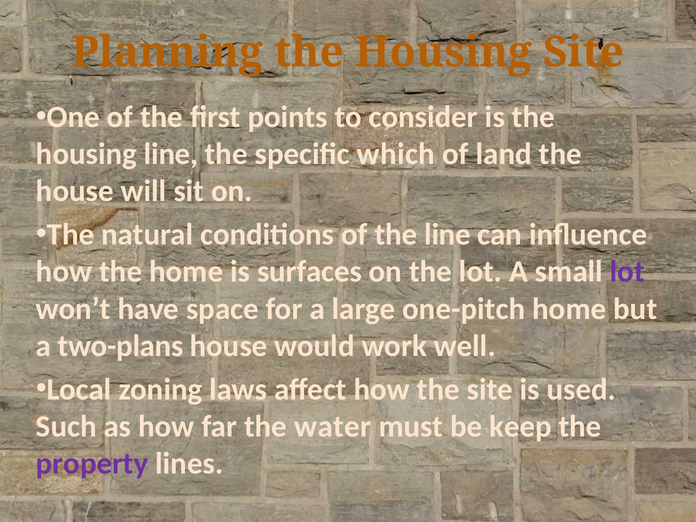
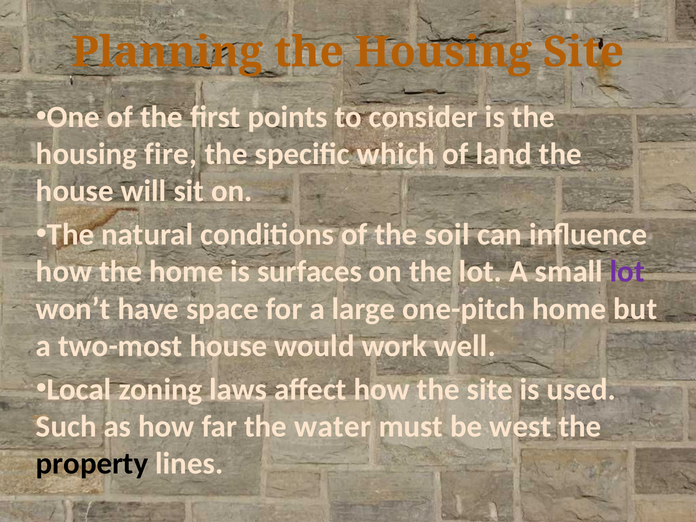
housing line: line -> fire (171, 154)
the line: line -> soil (447, 235)
two-plans: two-plans -> two-most (120, 346)
keep: keep -> west (520, 426)
property colour: purple -> black (92, 464)
